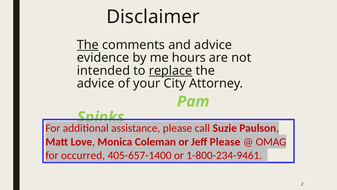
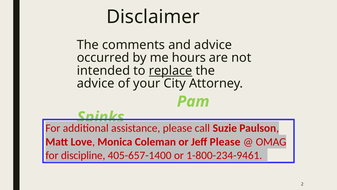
The underline: present -> none (88, 45)
evidence: evidence -> occurred (103, 58)
occurred: occurred -> discipline (83, 155)
